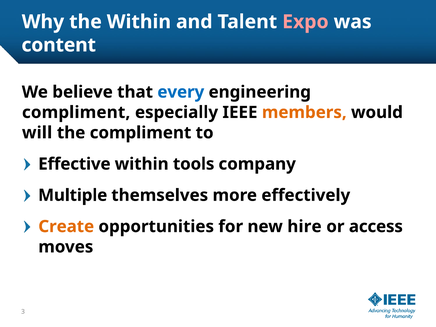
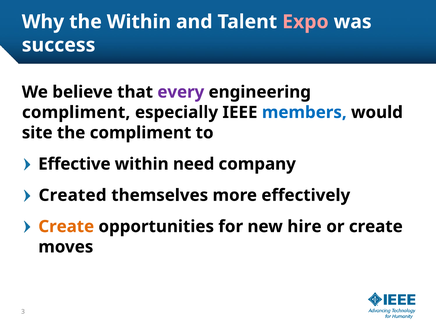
content: content -> success (59, 45)
every colour: blue -> purple (181, 92)
members colour: orange -> blue (304, 112)
will: will -> site (37, 133)
tools: tools -> need (194, 164)
Multiple: Multiple -> Created (73, 195)
or access: access -> create (376, 227)
